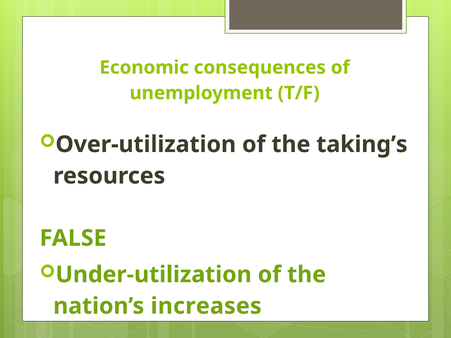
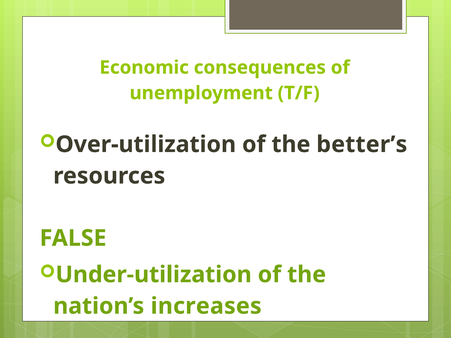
taking’s: taking’s -> better’s (362, 145)
